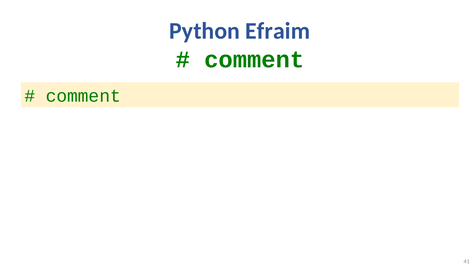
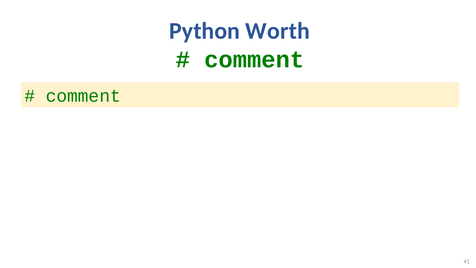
Efraim: Efraim -> Worth (278, 31)
